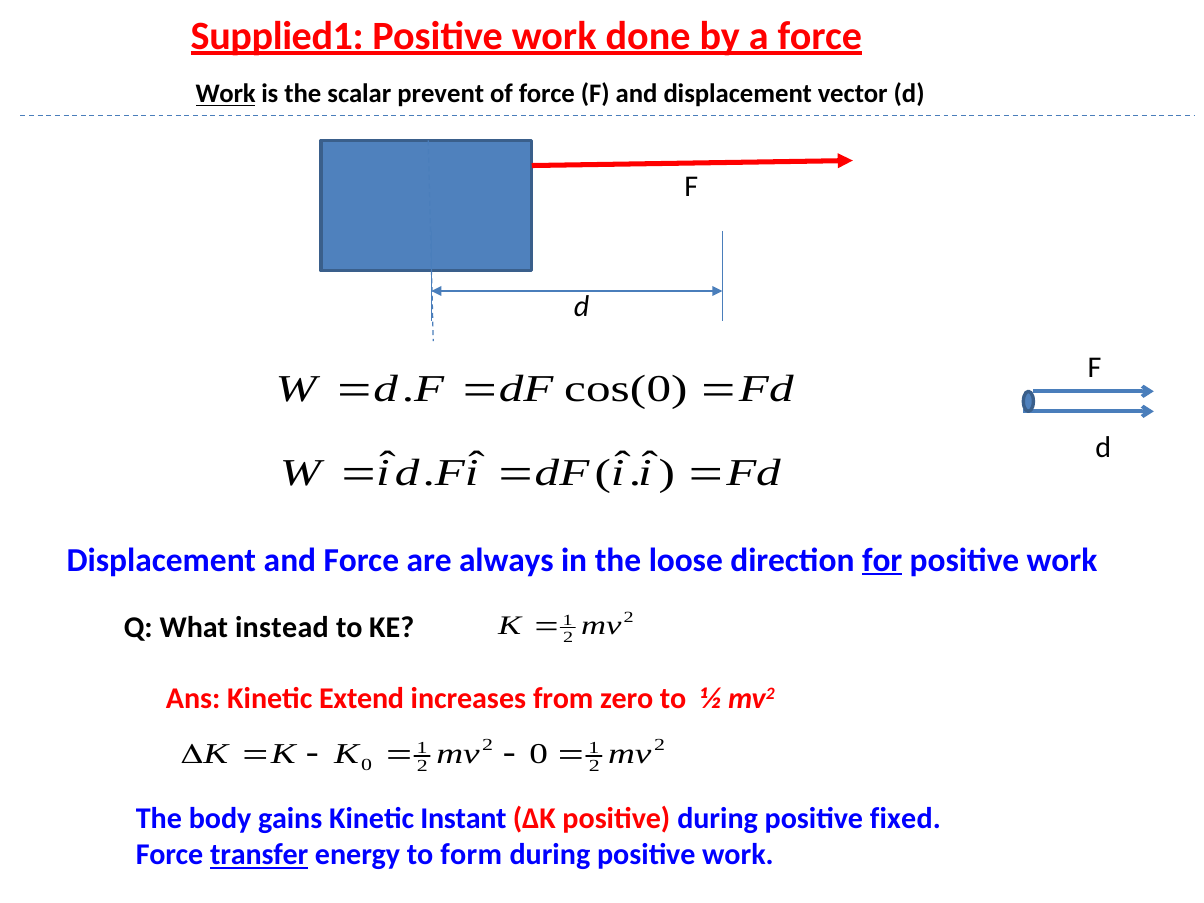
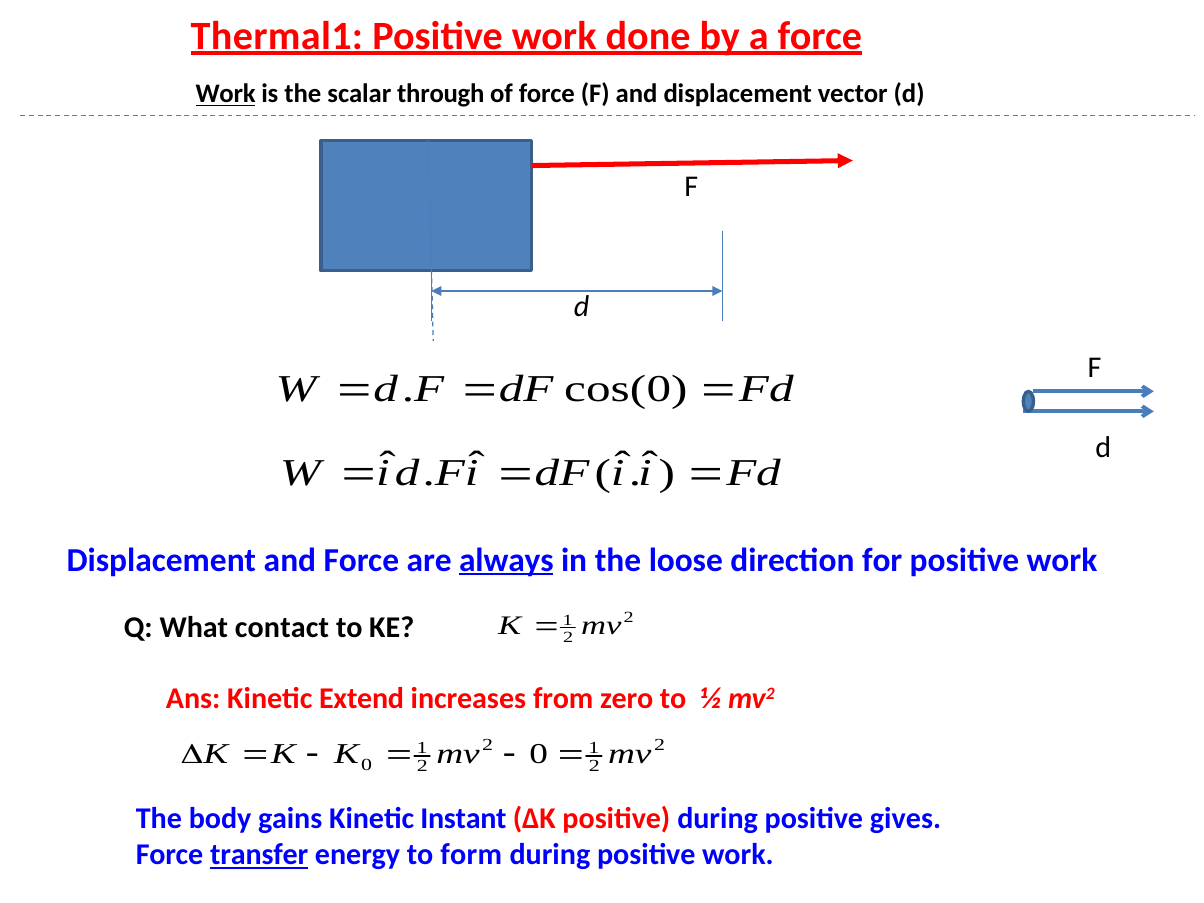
Supplied1: Supplied1 -> Thermal1 (277, 36)
prevent: prevent -> through (441, 94)
always underline: none -> present (506, 560)
for underline: present -> none (882, 560)
instead: instead -> contact (282, 628)
fixed: fixed -> gives (905, 819)
